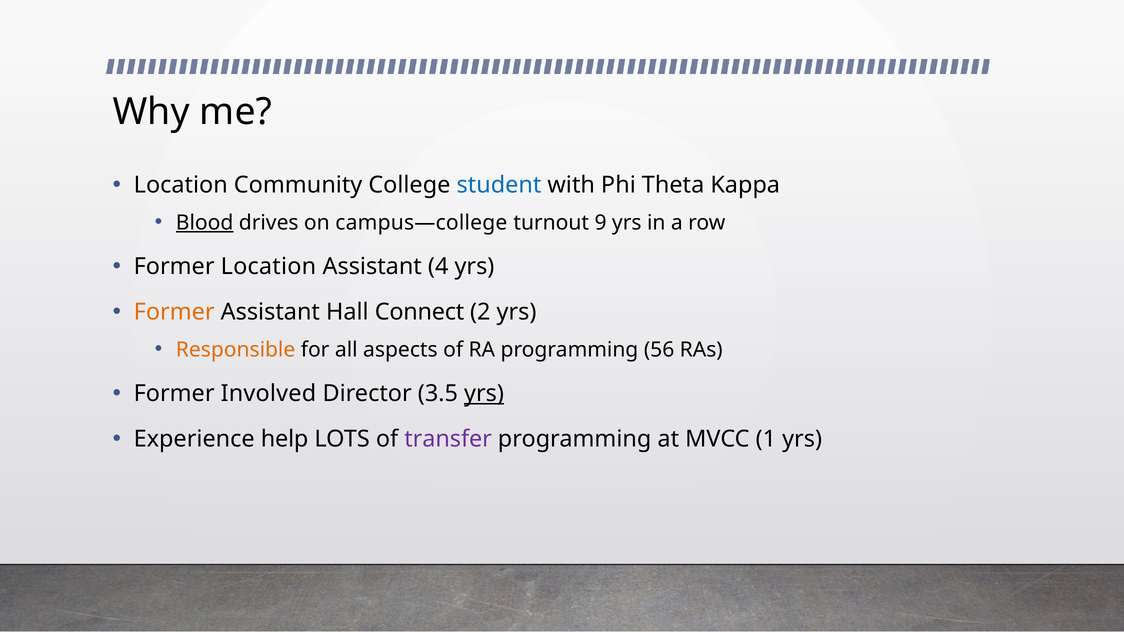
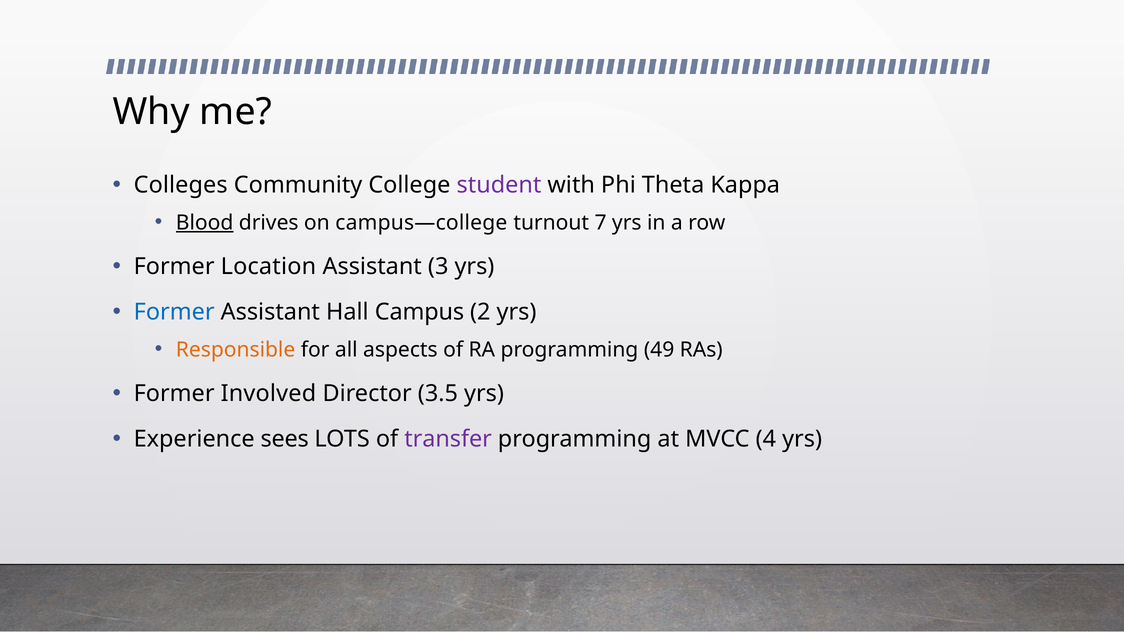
Location: Location -> Colleges (181, 185)
student colour: blue -> purple (499, 185)
9: 9 -> 7 (601, 223)
4: 4 -> 3 (438, 267)
Former colour: orange -> blue (174, 312)
Connect: Connect -> Campus (420, 312)
56: 56 -> 49 (659, 350)
yrs underline: present -> none (484, 394)
help: help -> sees (285, 439)
1: 1 -> 4 (766, 439)
